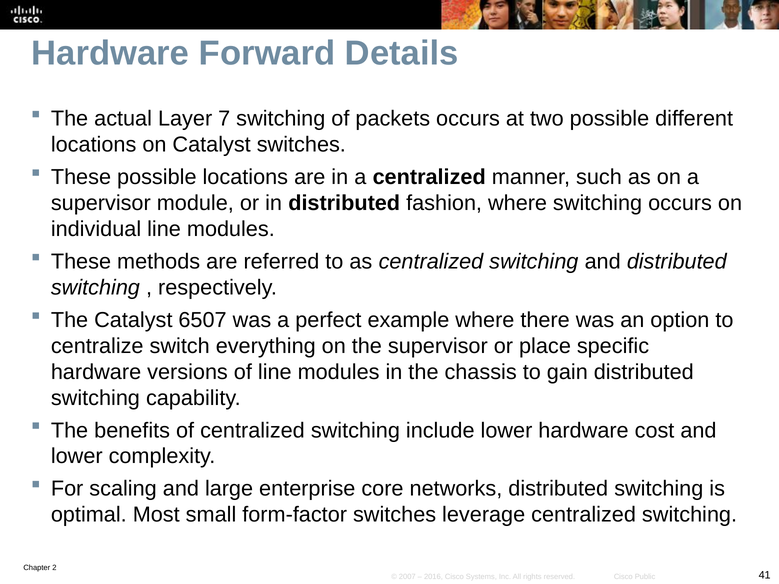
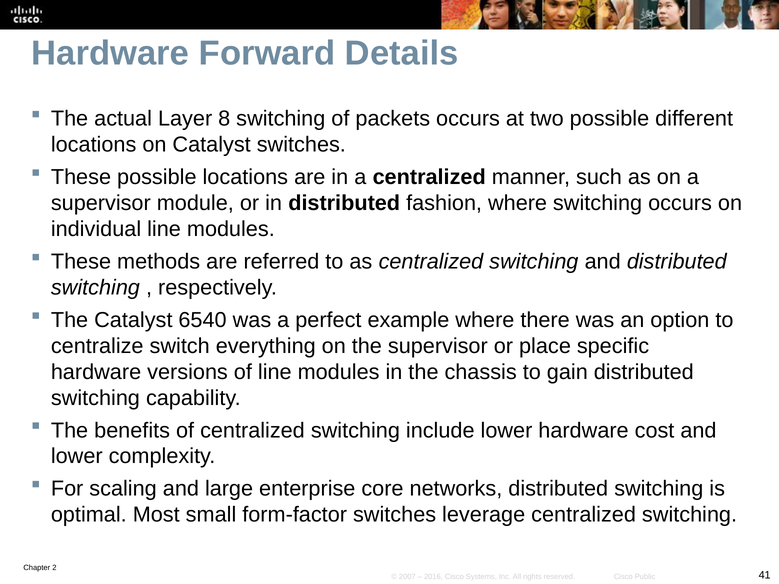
7: 7 -> 8 (224, 119)
6507: 6507 -> 6540 (203, 320)
